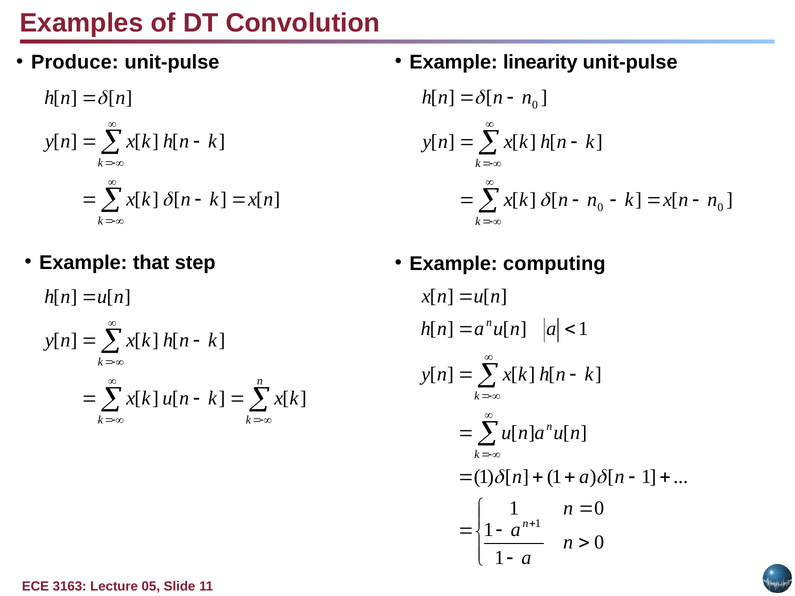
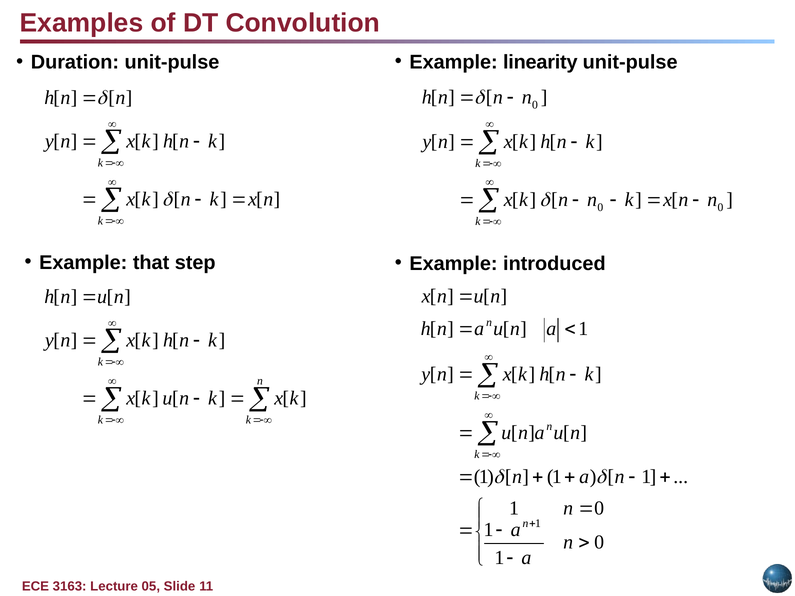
Produce: Produce -> Duration (75, 62)
computing: computing -> introduced (554, 264)
